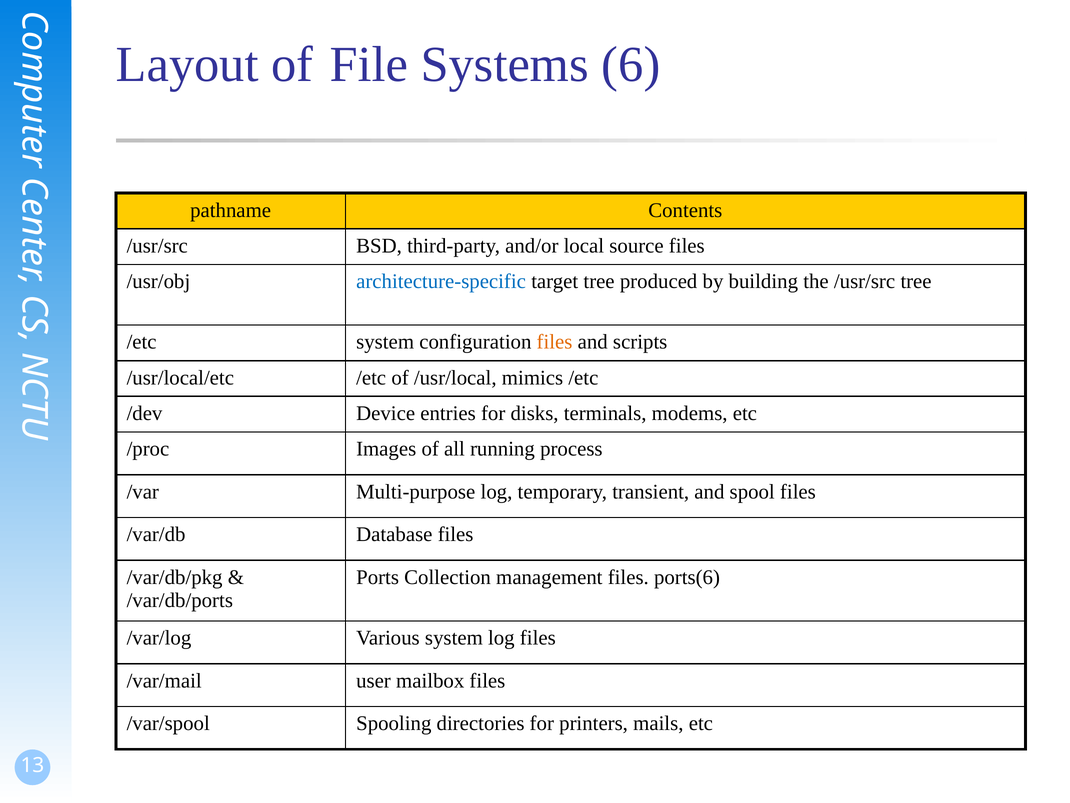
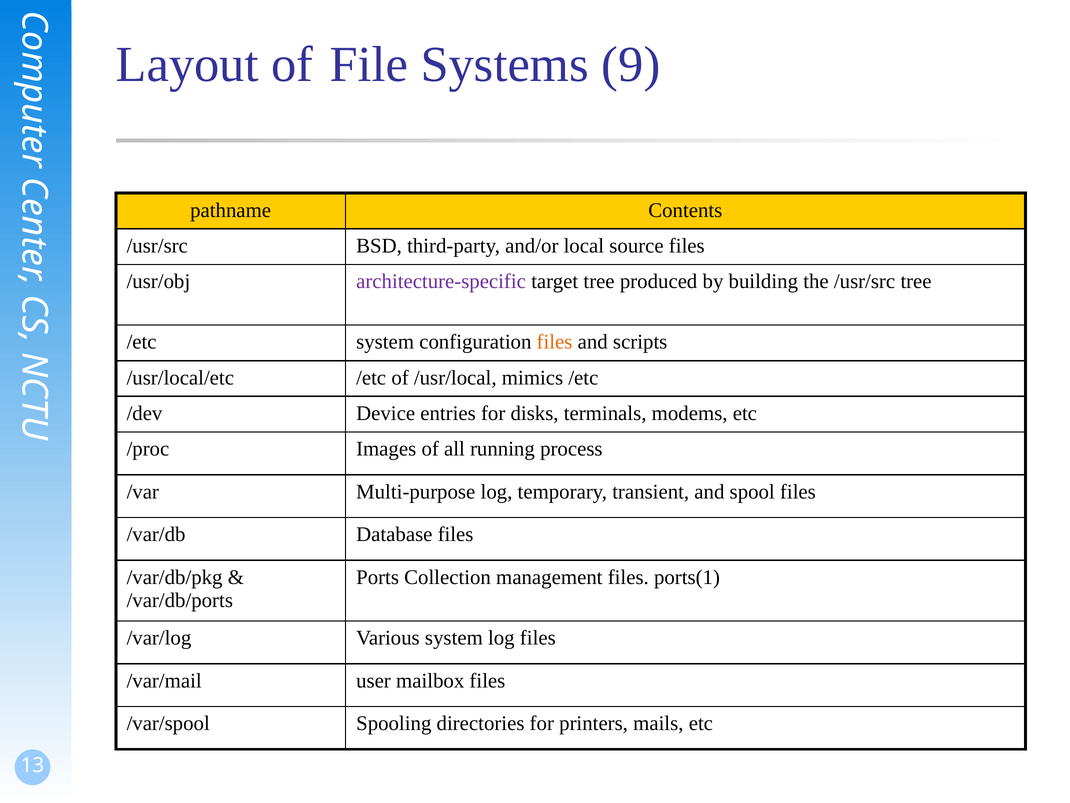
6: 6 -> 9 (631, 64)
architecture-specific colour: blue -> purple (441, 281)
ports(6: ports(6 -> ports(1 (687, 577)
